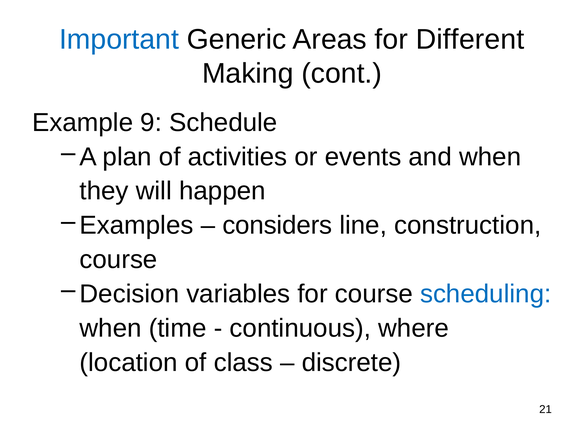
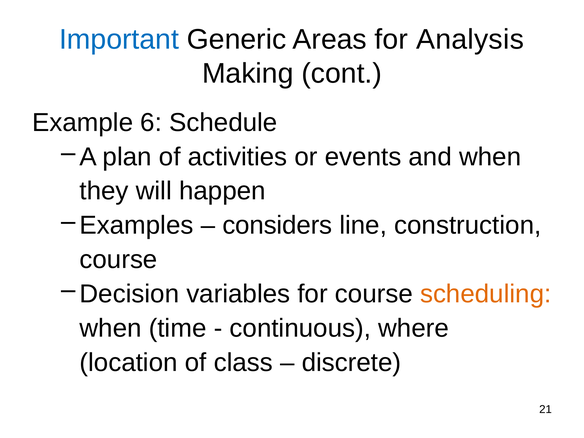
Different: Different -> Analysis (470, 39)
9: 9 -> 6 (151, 122)
scheduling colour: blue -> orange (486, 294)
